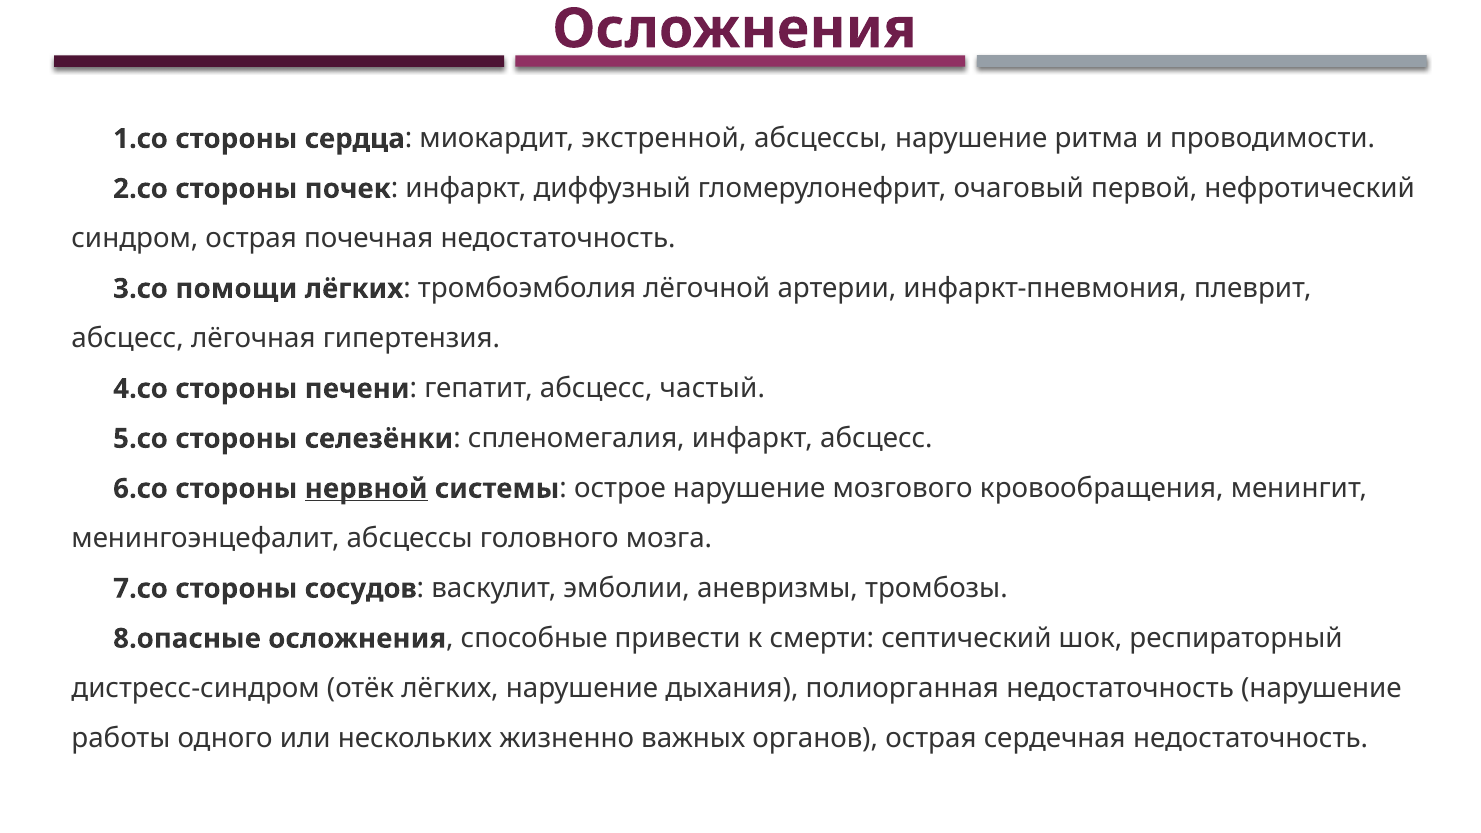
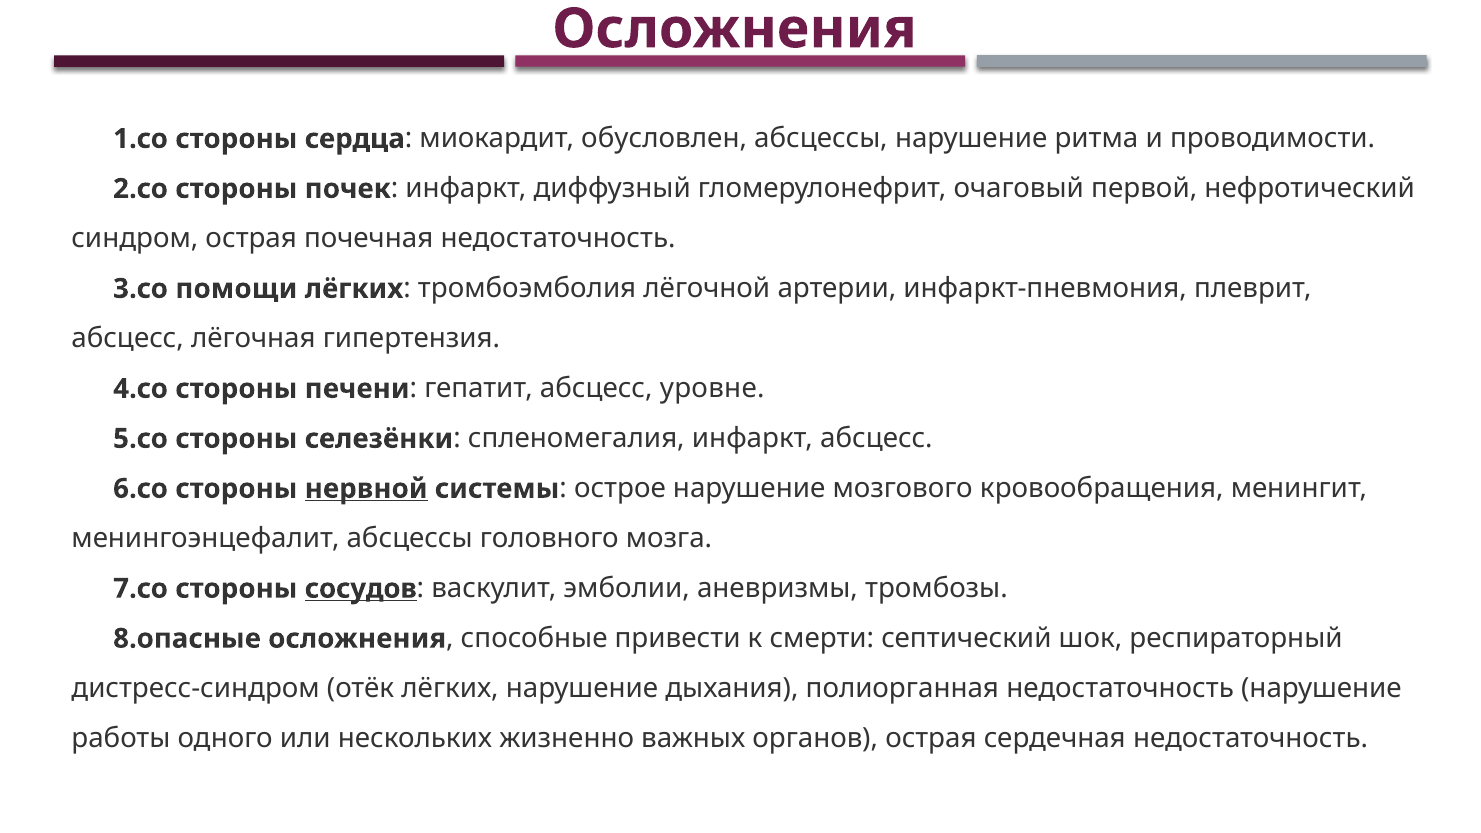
экстренной: экстренной -> обусловлен (664, 139)
частый: частый -> уровне (712, 389)
сосудов underline: none -> present (361, 589)
